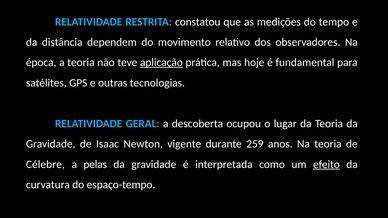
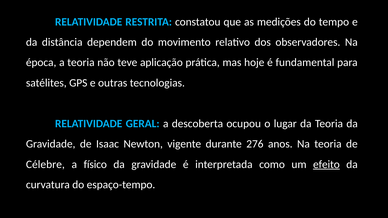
aplicação underline: present -> none (161, 63)
259: 259 -> 276 (255, 144)
pelas: pelas -> físico (95, 164)
